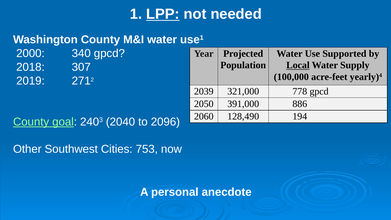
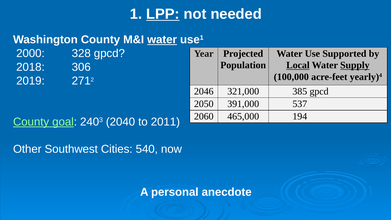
water underline: none -> present (162, 40)
340: 340 -> 328 (81, 53)
Supply underline: none -> present (355, 65)
307: 307 -> 306 (81, 67)
2039: 2039 -> 2046 (204, 91)
778: 778 -> 385 (300, 91)
886: 886 -> 537 (300, 104)
128,490: 128,490 -> 465,000 (243, 116)
2096: 2096 -> 2011 (165, 122)
753: 753 -> 540 (147, 149)
